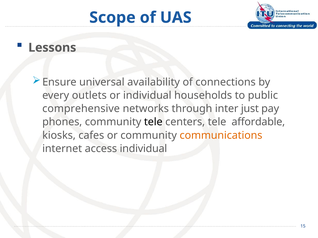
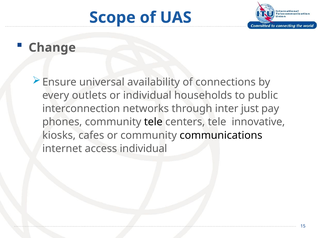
Lessons: Lessons -> Change (52, 48)
comprehensive: comprehensive -> interconnection (81, 109)
affordable: affordable -> innovative (258, 122)
communications colour: orange -> black (221, 136)
